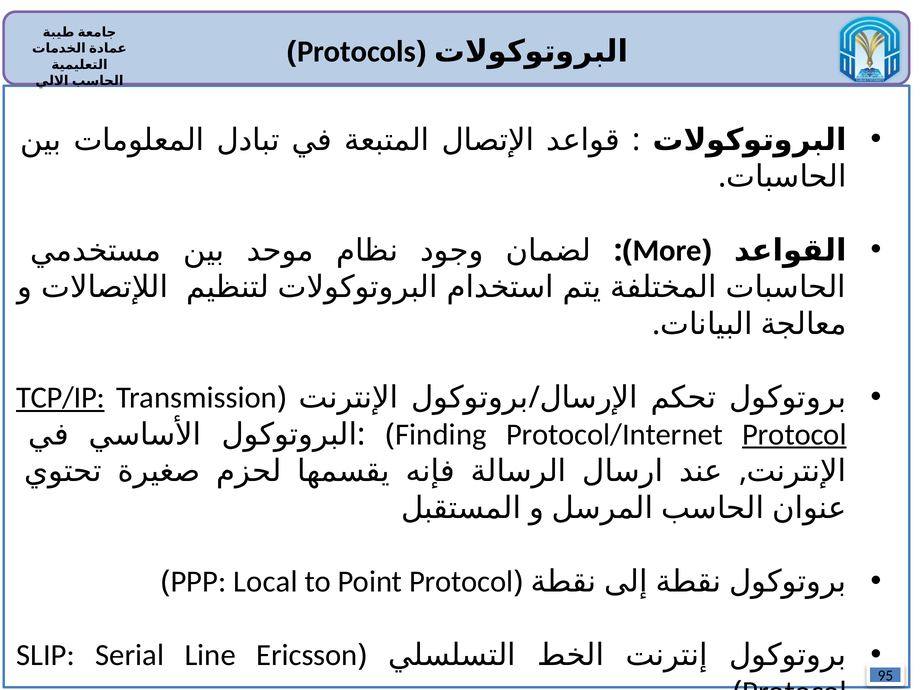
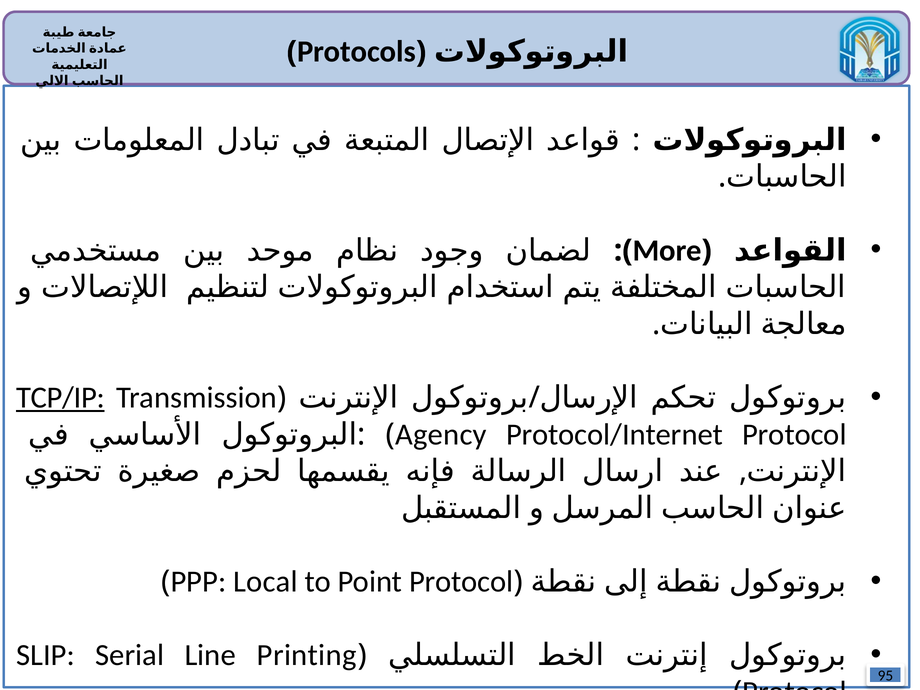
Finding: Finding -> Agency (441, 434)
Protocol underline: present -> none (794, 434)
Ericsson: Ericsson -> Printing (307, 655)
